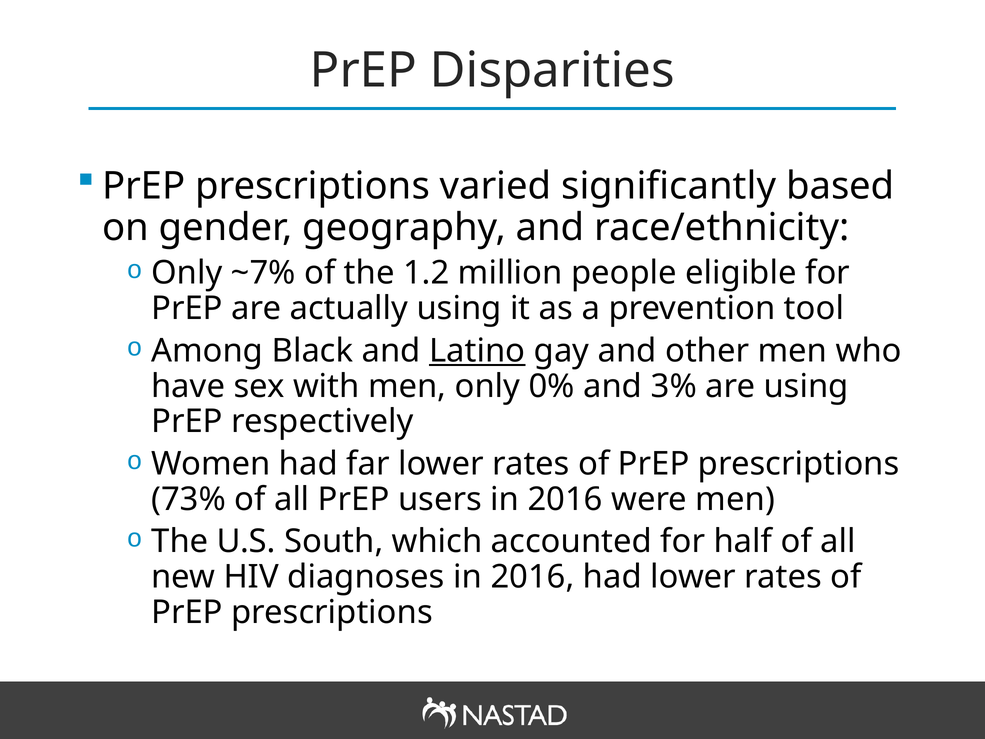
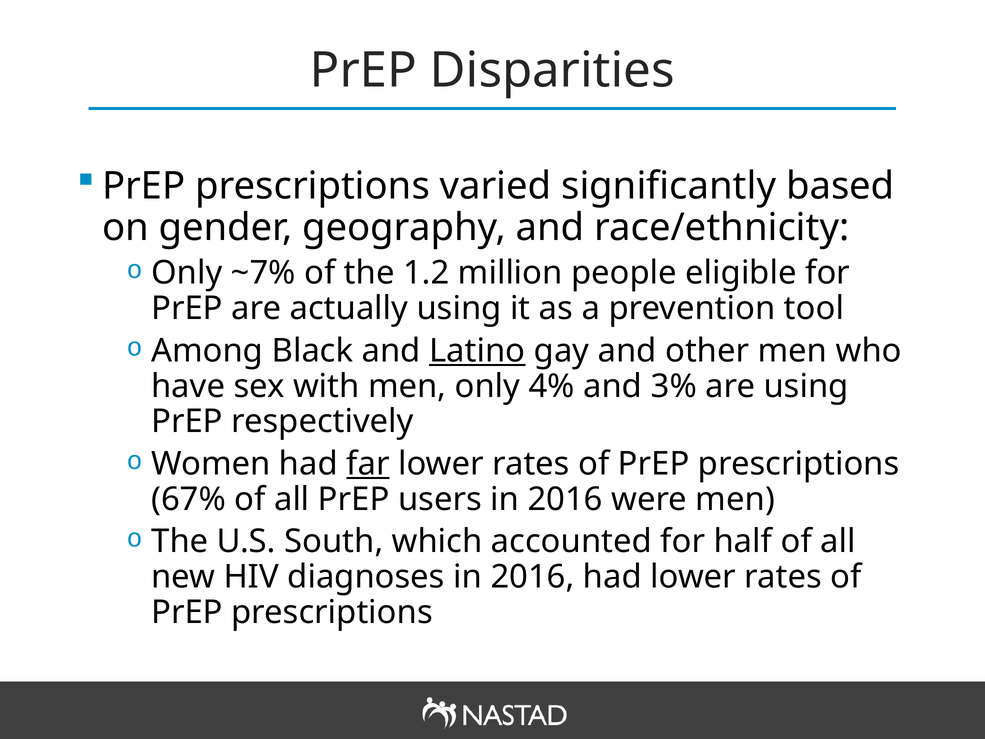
0%: 0% -> 4% (552, 386)
far underline: none -> present (368, 464)
73%: 73% -> 67% (189, 499)
